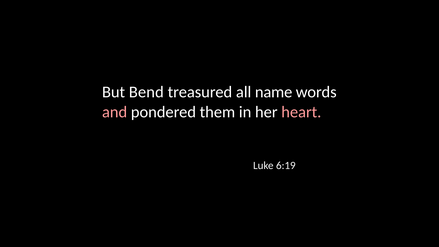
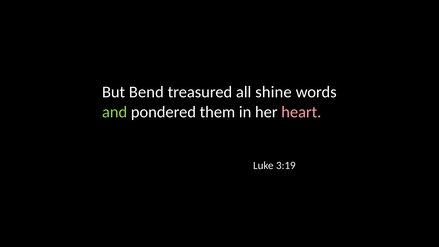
name: name -> shine (273, 92)
and colour: pink -> light green (115, 112)
6:19: 6:19 -> 3:19 (286, 165)
